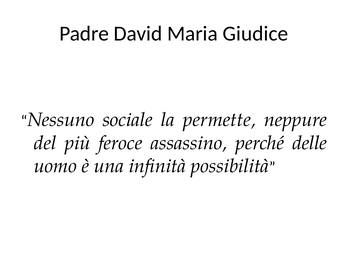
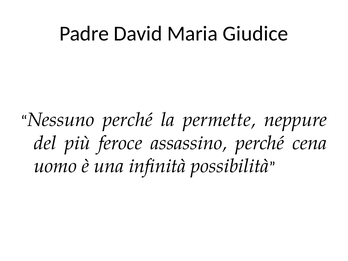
Nessuno sociale: sociale -> perché (128, 120)
delle: delle -> cena (310, 143)
